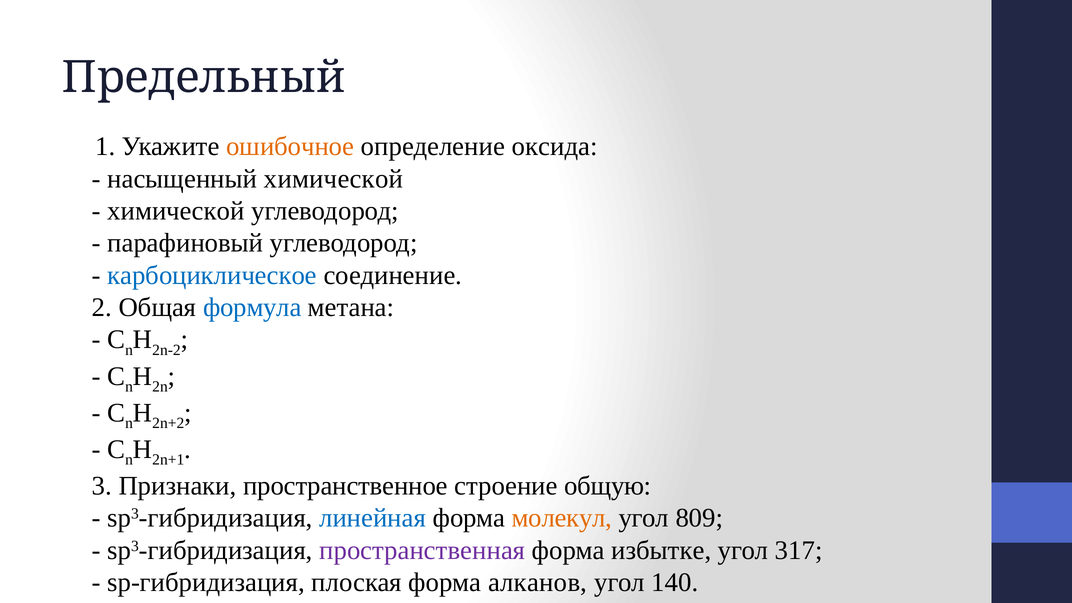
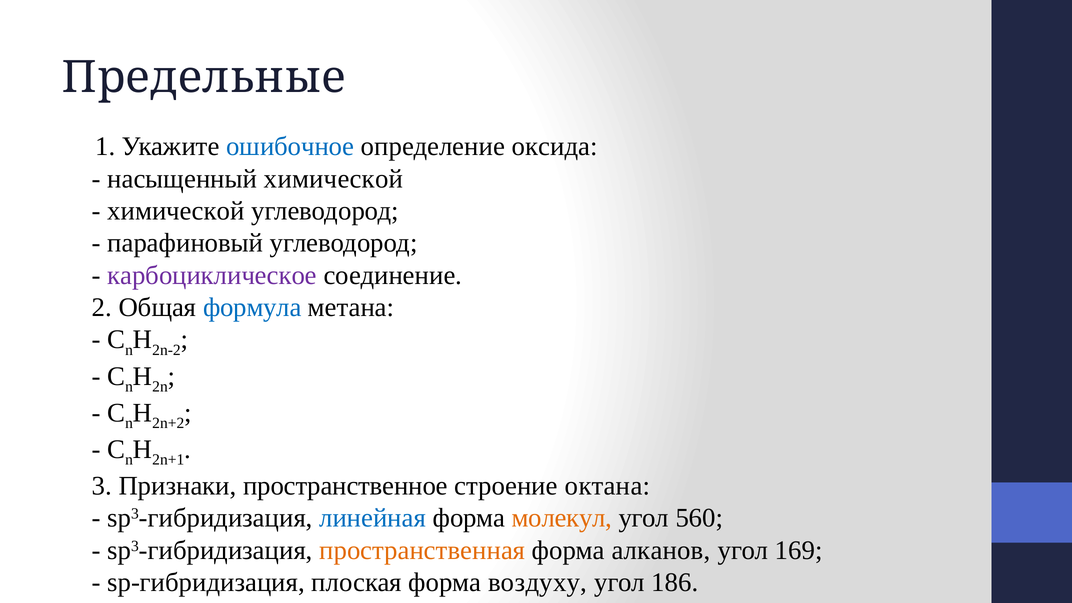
Предельный: Предельный -> Предельные (204, 77)
ошибочное colour: orange -> blue (290, 147)
карбоциклическое colour: blue -> purple (212, 275)
общую: общую -> октана (607, 486)
809: 809 -> 560 (699, 518)
пространственная colour: purple -> orange (422, 550)
избытке: избытке -> алканов (661, 550)
317: 317 -> 169 (799, 550)
алканов: алканов -> воздуху (538, 582)
140: 140 -> 186 (675, 582)
